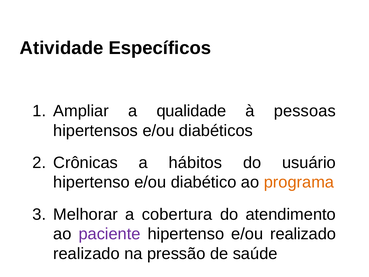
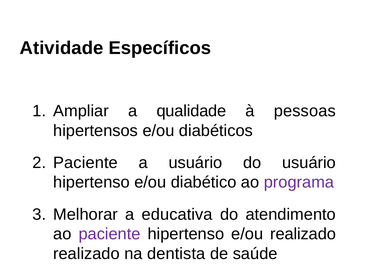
Crônicas: Crônicas -> Paciente (86, 162)
a hábitos: hábitos -> usuário (195, 162)
programa colour: orange -> purple (299, 182)
cobertura: cobertura -> educativa (177, 214)
pressão: pressão -> dentista (176, 254)
